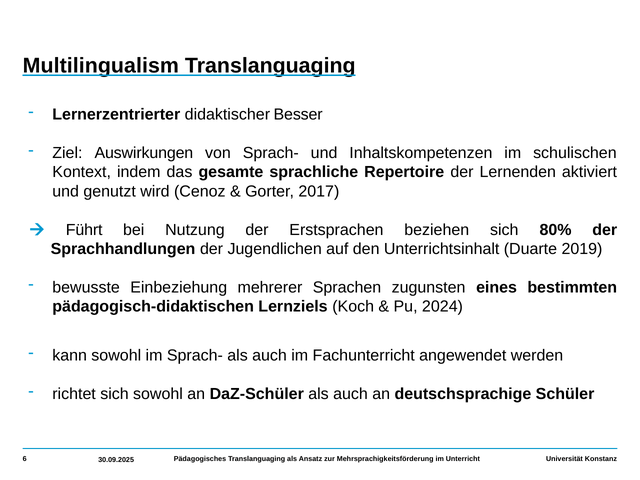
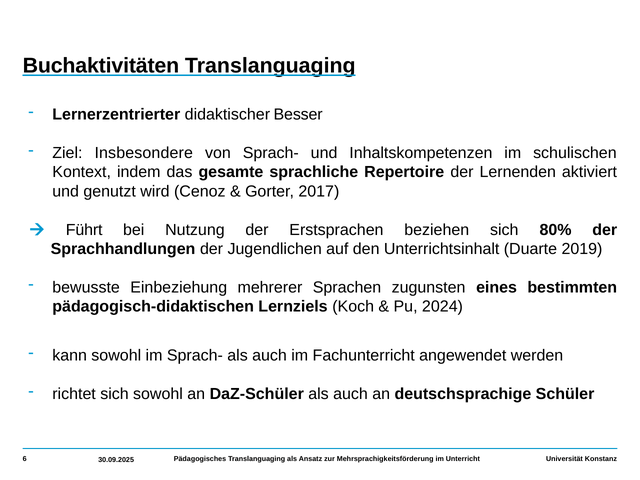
Multilingualism: Multilingualism -> Buchaktivitäten (101, 66)
Auswirkungen: Auswirkungen -> Insbesondere (144, 153)
